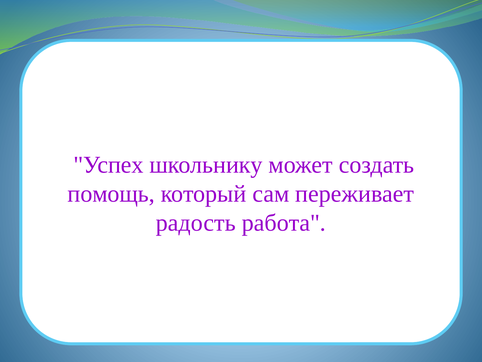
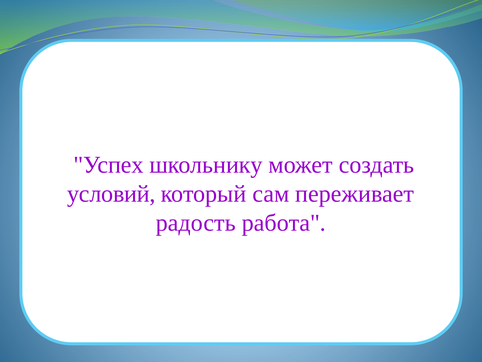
помощь: помощь -> условий (111, 193)
